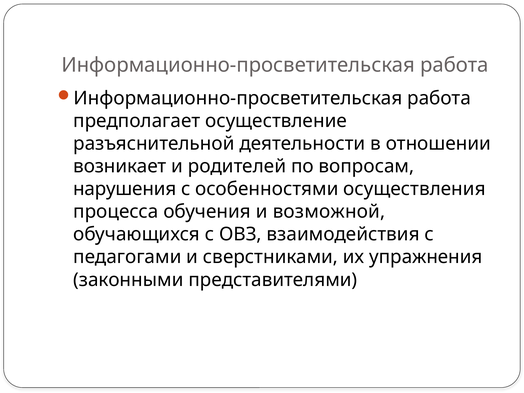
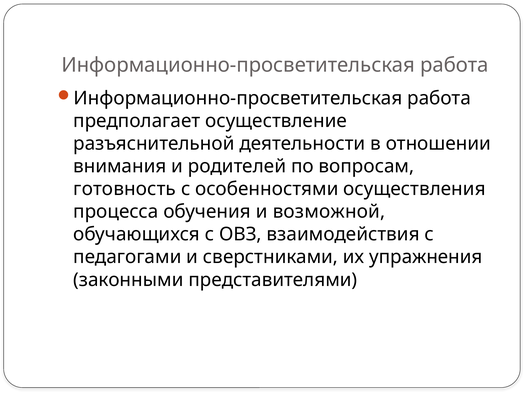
возникает: возникает -> внимания (120, 166)
нарушения: нарушения -> готовность (125, 189)
